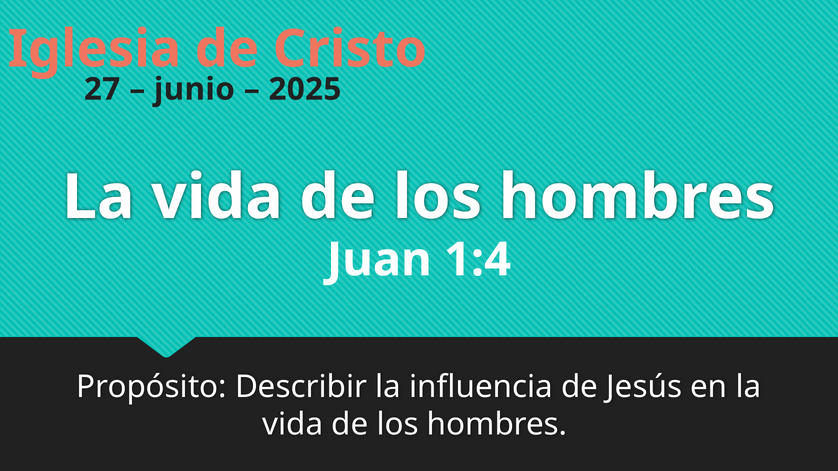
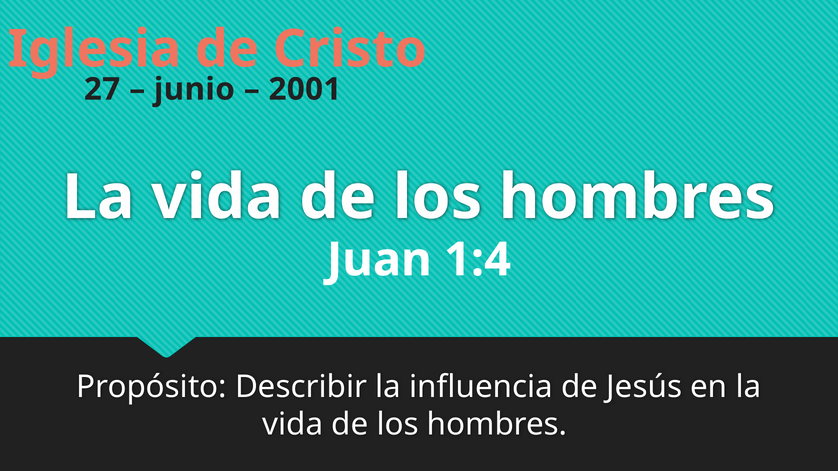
2025: 2025 -> 2001 (305, 89)
